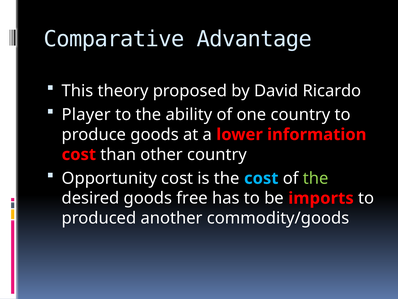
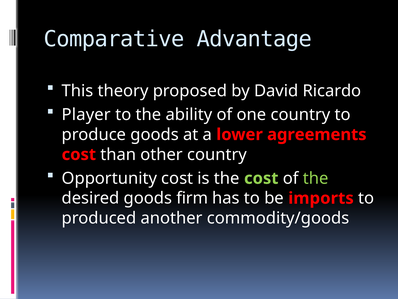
information: information -> agreements (317, 134)
cost colour: light blue -> light green (261, 178)
free: free -> firm (192, 198)
